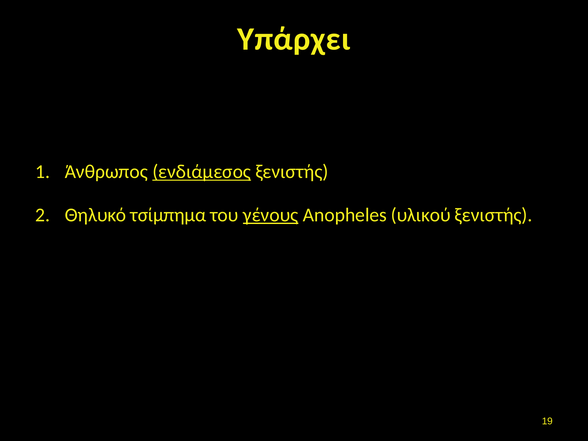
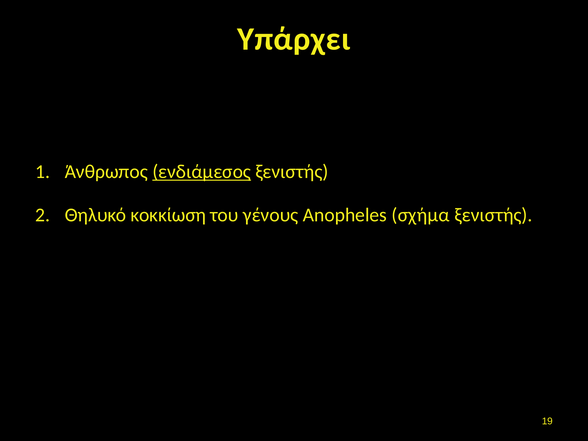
τσίμπημα: τσίμπημα -> κοκκίωση (168, 215)
γένους underline: present -> none (271, 215)
υλικού: υλικού -> σχήμα (421, 215)
